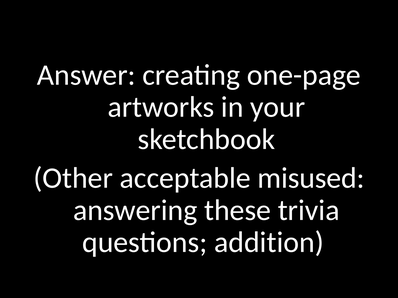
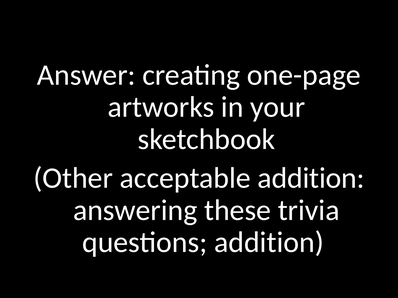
acceptable misused: misused -> addition (311, 178)
